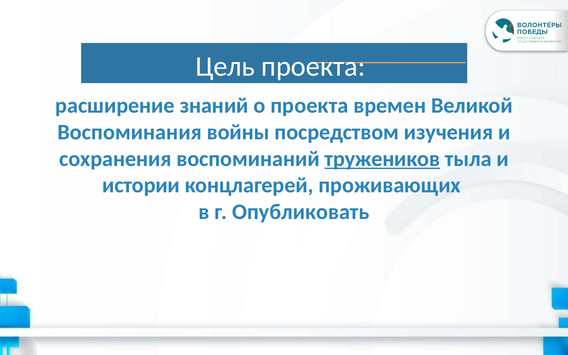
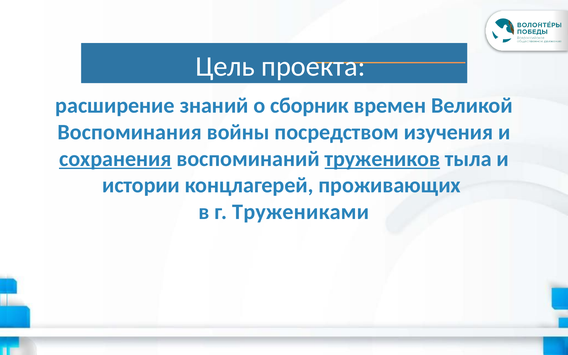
о проекта: проекта -> сборник (310, 106)
сохранения underline: none -> present (115, 159)
Опубликовать: Опубликовать -> Тружениками (301, 212)
